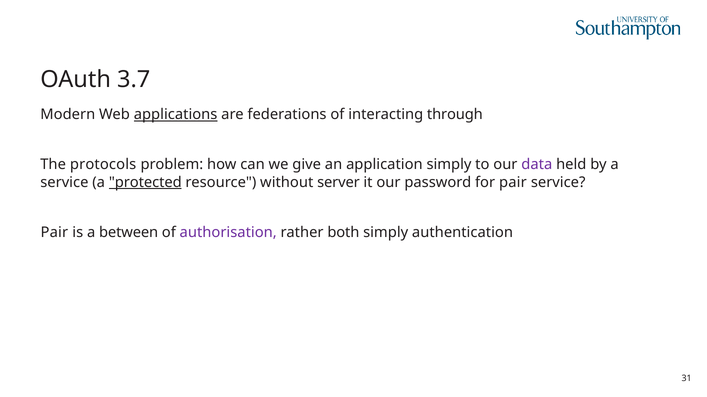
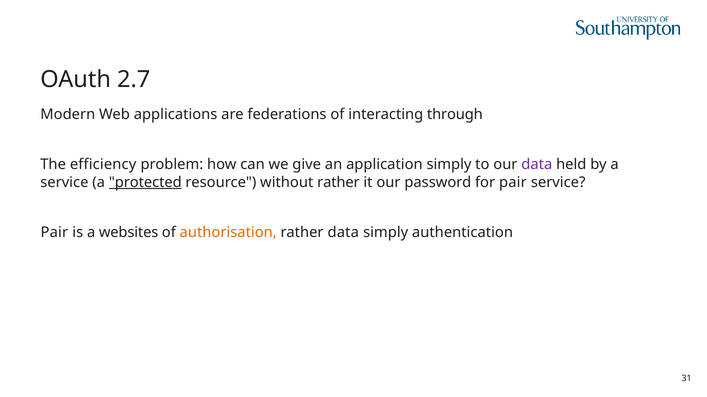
3.7: 3.7 -> 2.7 (134, 79)
applications underline: present -> none (176, 115)
protocols: protocols -> efficiency (103, 165)
without server: server -> rather (338, 183)
between: between -> websites (129, 233)
authorisation colour: purple -> orange (228, 233)
rather both: both -> data (343, 233)
